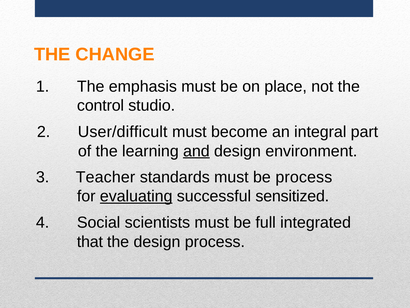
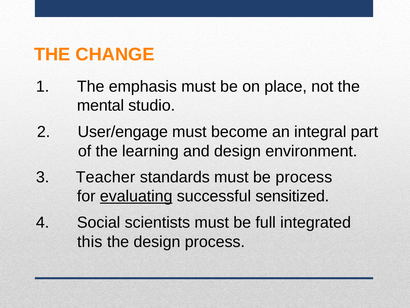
control: control -> mental (101, 105)
User/difficult: User/difficult -> User/engage (123, 132)
and underline: present -> none (196, 151)
that: that -> this (90, 241)
